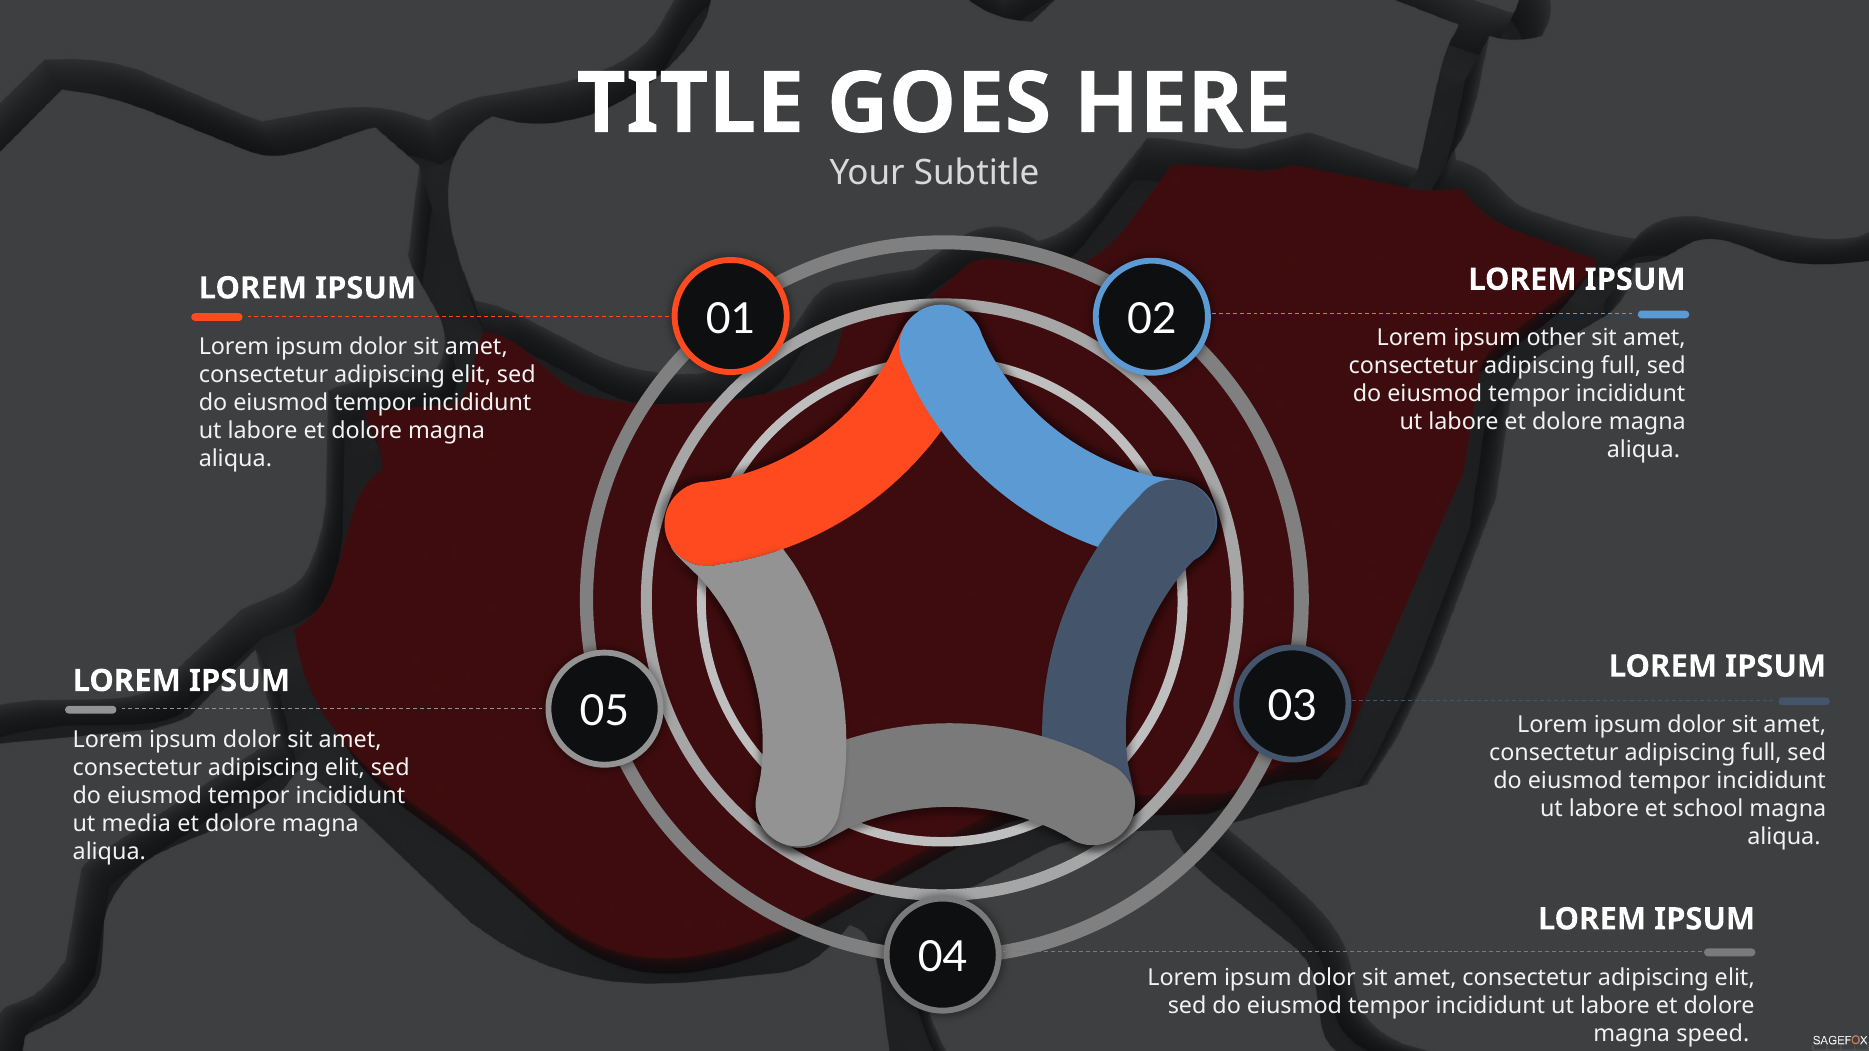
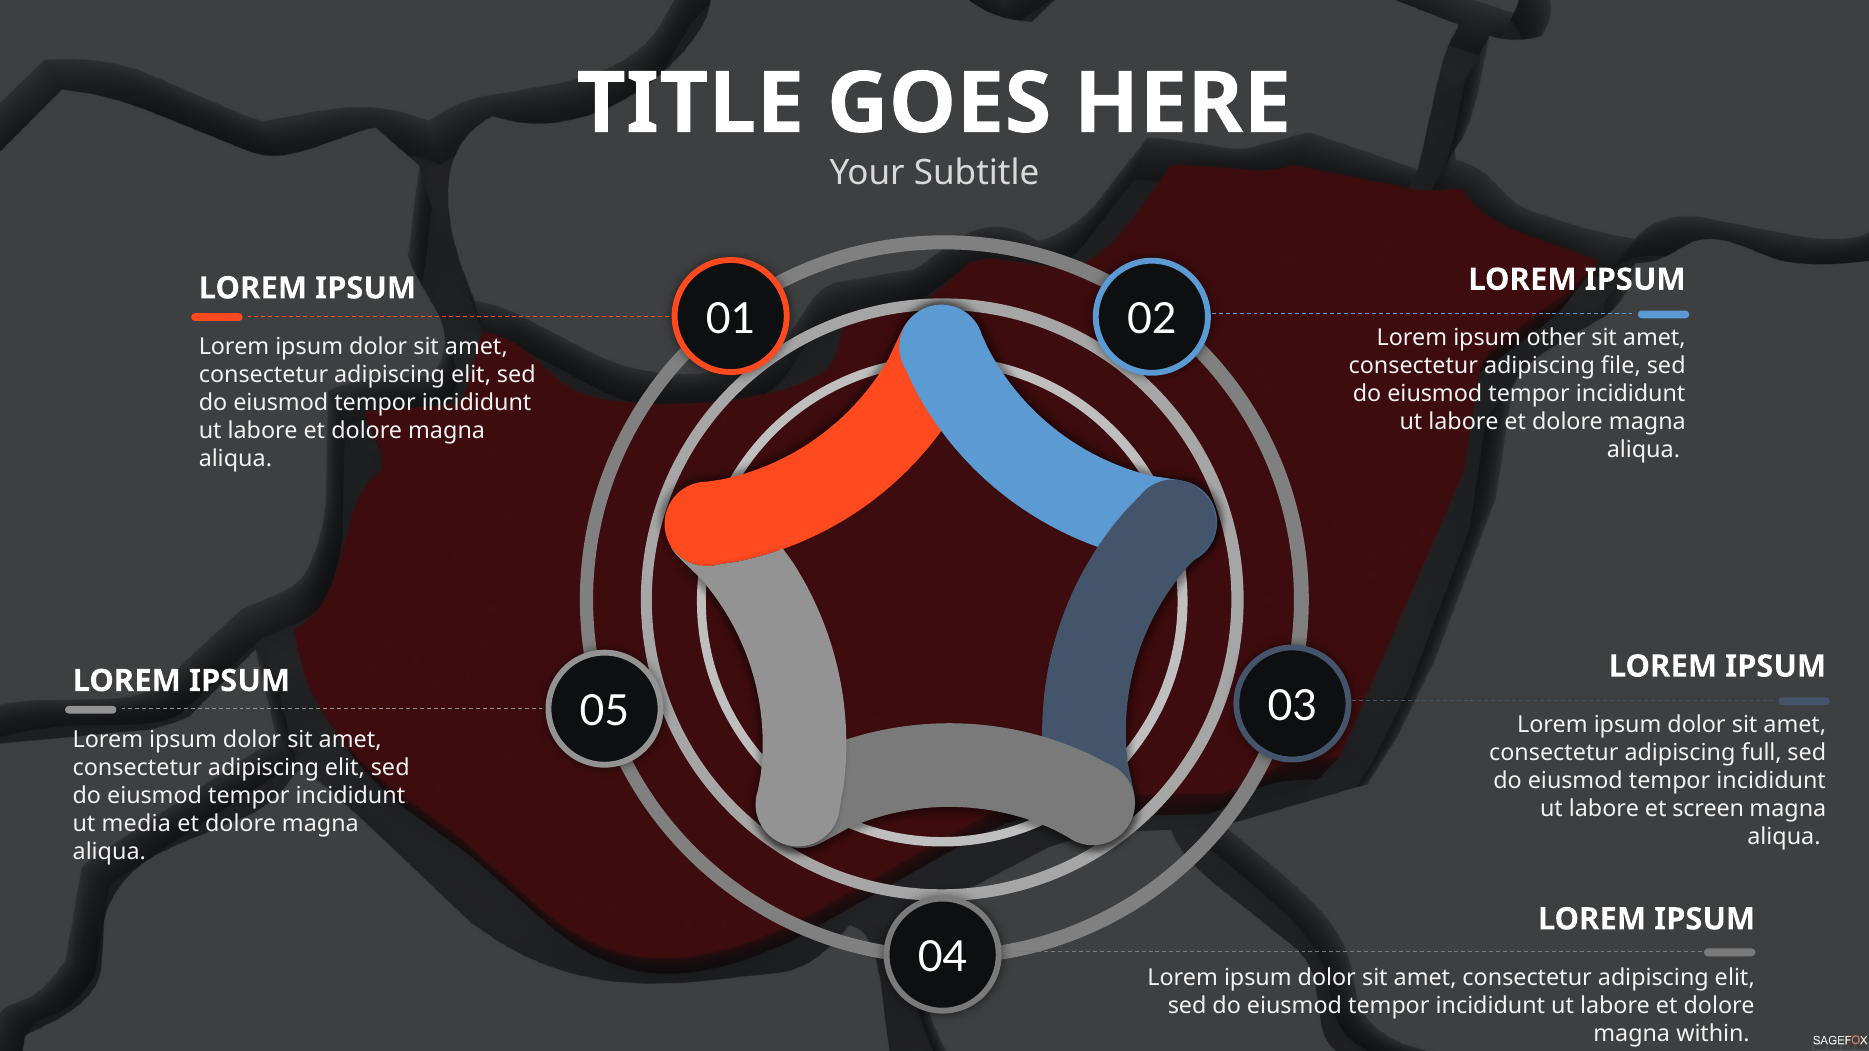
full: full -> file (1621, 366)
school: school -> screen (1708, 809)
speed: speed -> within (1713, 1034)
